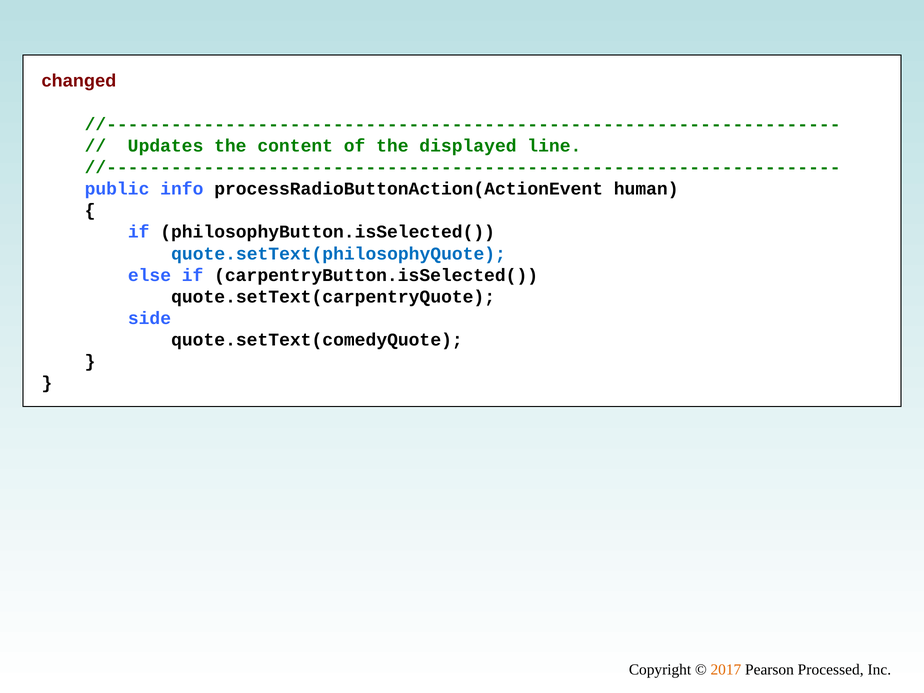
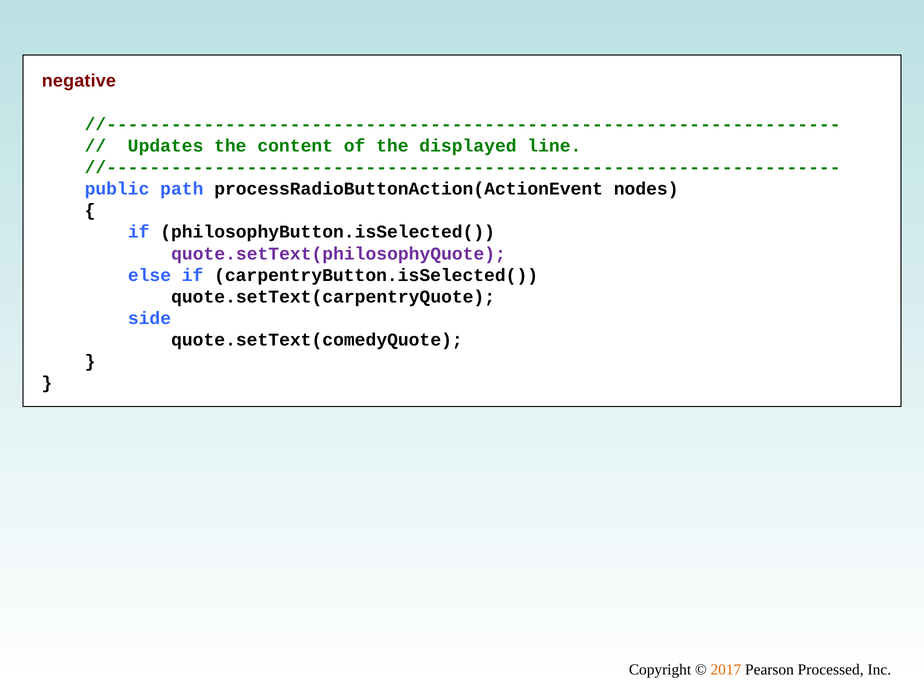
changed: changed -> negative (79, 81)
info: info -> path (182, 189)
human: human -> nodes (646, 189)
quote.setText(philosophyQuote colour: blue -> purple (339, 254)
